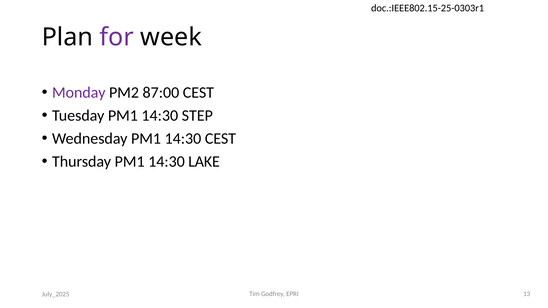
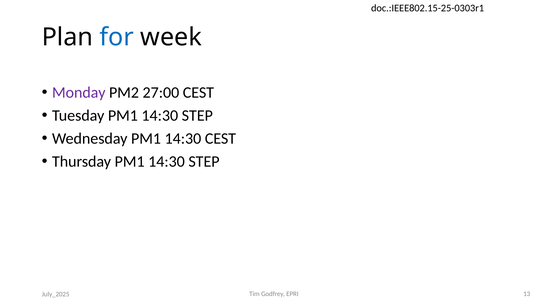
for colour: purple -> blue (117, 37)
87:00: 87:00 -> 27:00 (161, 93)
Thursday PM1 14:30 LAKE: LAKE -> STEP (204, 162)
